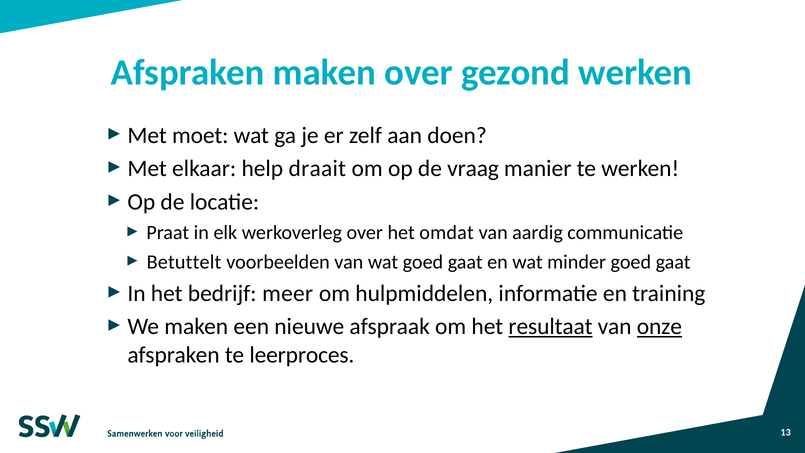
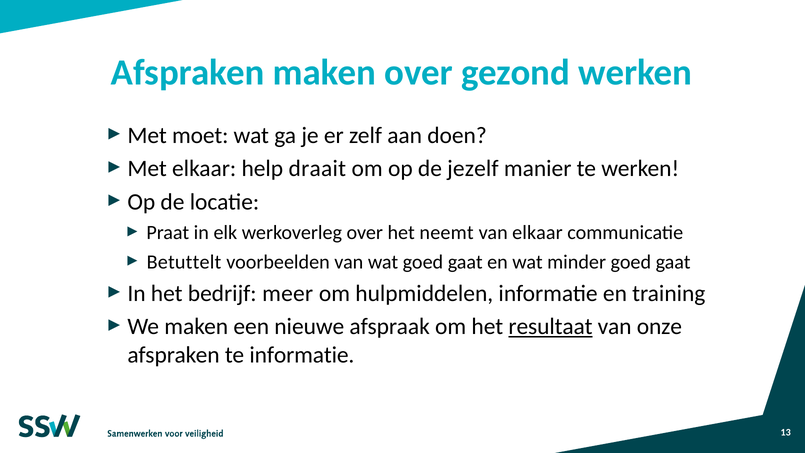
vraag: vraag -> jezelf (473, 169)
omdat: omdat -> neemt (447, 233)
van aardig: aardig -> elkaar (537, 233)
onze underline: present -> none (659, 327)
te leerproces: leerproces -> informatie (302, 355)
